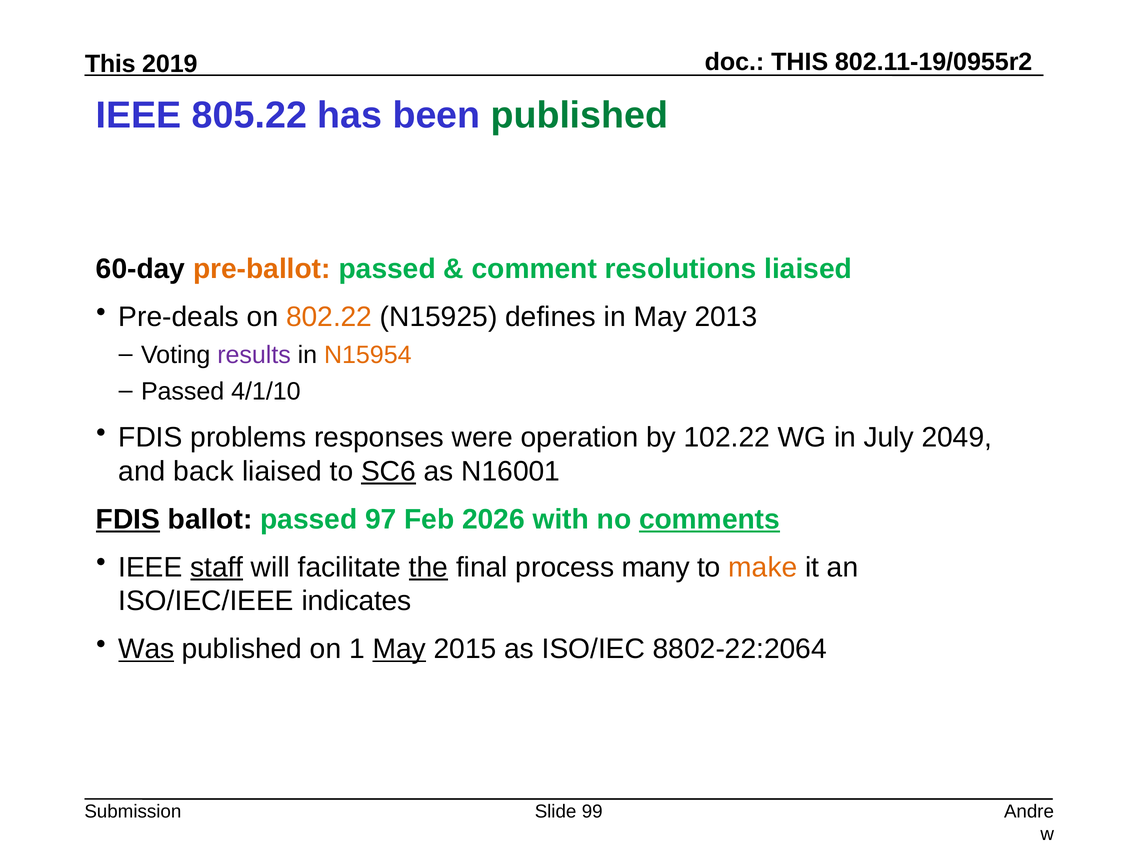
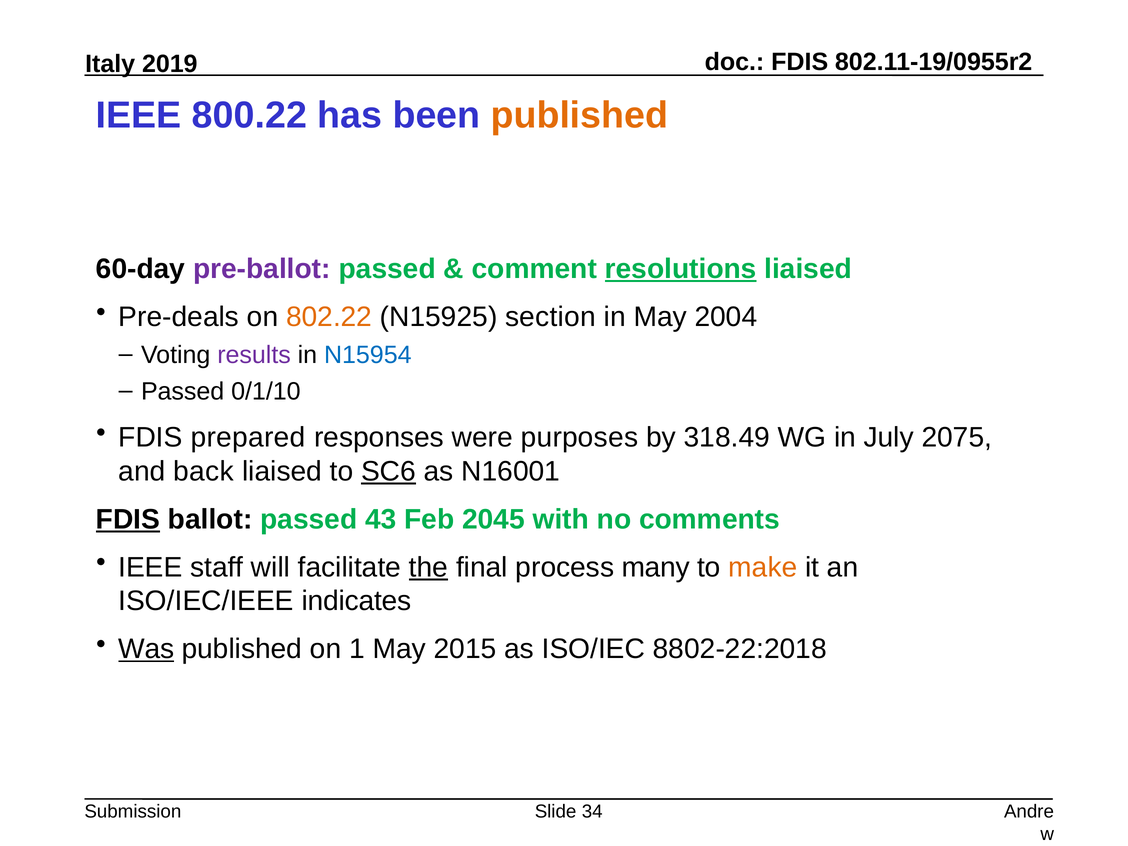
THIS: THIS -> FDIS (800, 62)
This: This -> Italy (110, 64)
805.22: 805.22 -> 800.22 (249, 115)
published colour: green -> orange (579, 115)
pre-ballot colour: orange -> purple (262, 269)
resolutions underline: none -> present (681, 269)
defines: defines -> section (550, 317)
2013: 2013 -> 2004 (726, 317)
N15954 colour: orange -> blue (368, 355)
4/1/10: 4/1/10 -> 0/1/10 (266, 391)
problems: problems -> prepared (248, 438)
operation: operation -> purposes (579, 438)
102.22: 102.22 -> 318.49 (727, 438)
2049: 2049 -> 2075 (957, 438)
97: 97 -> 43 (381, 519)
2026: 2026 -> 2045 (494, 519)
comments underline: present -> none (710, 519)
staff underline: present -> none (217, 567)
May underline: present -> none (399, 649)
8802-22:2064: 8802-22:2064 -> 8802-22:2018 (740, 649)
99: 99 -> 34 (592, 811)
